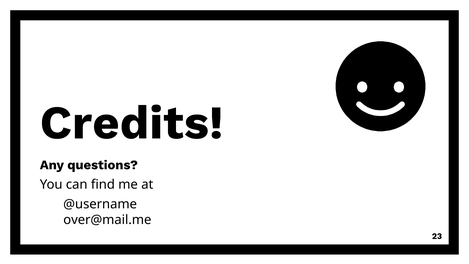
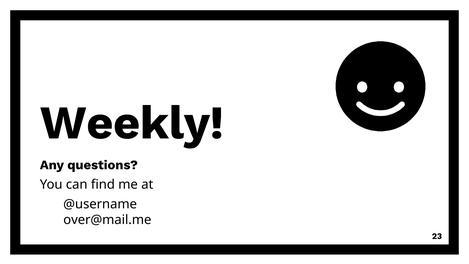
Credits: Credits -> Weekly (132, 123)
